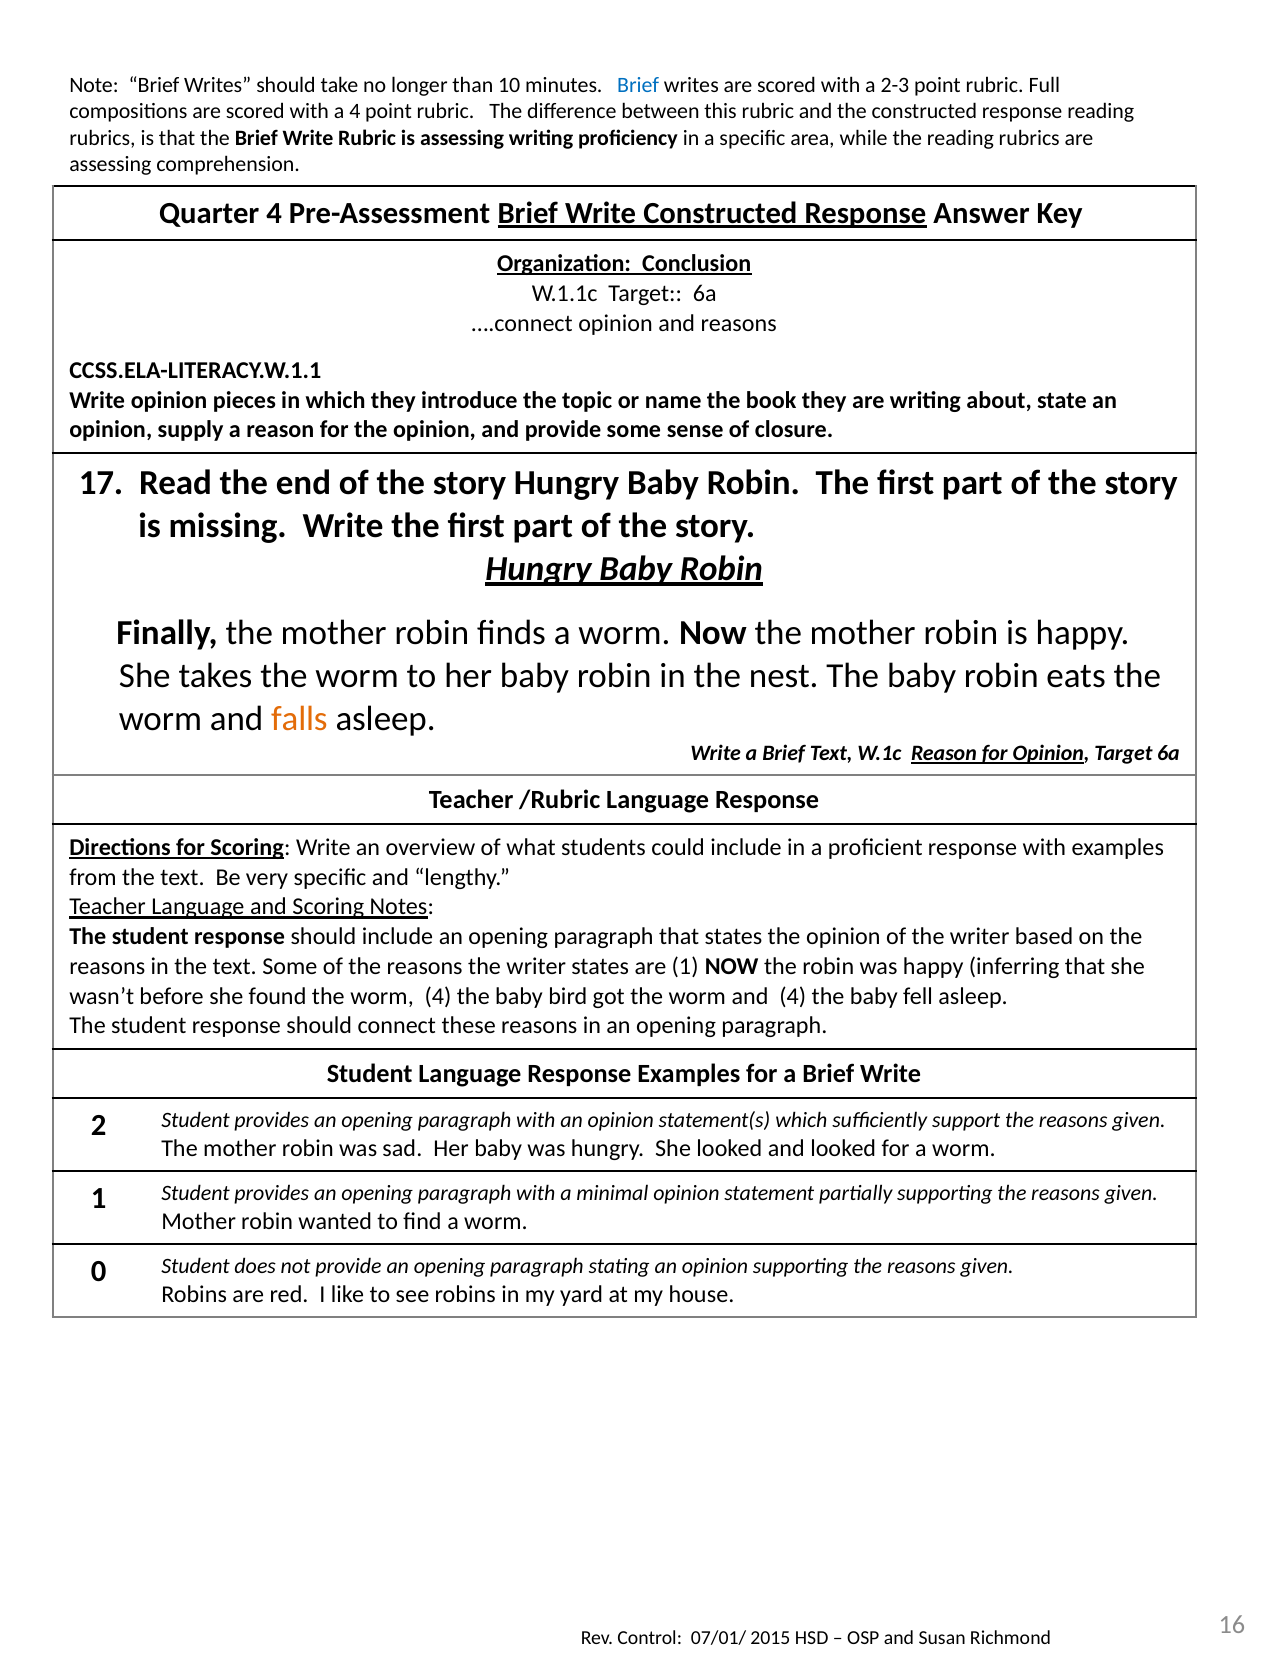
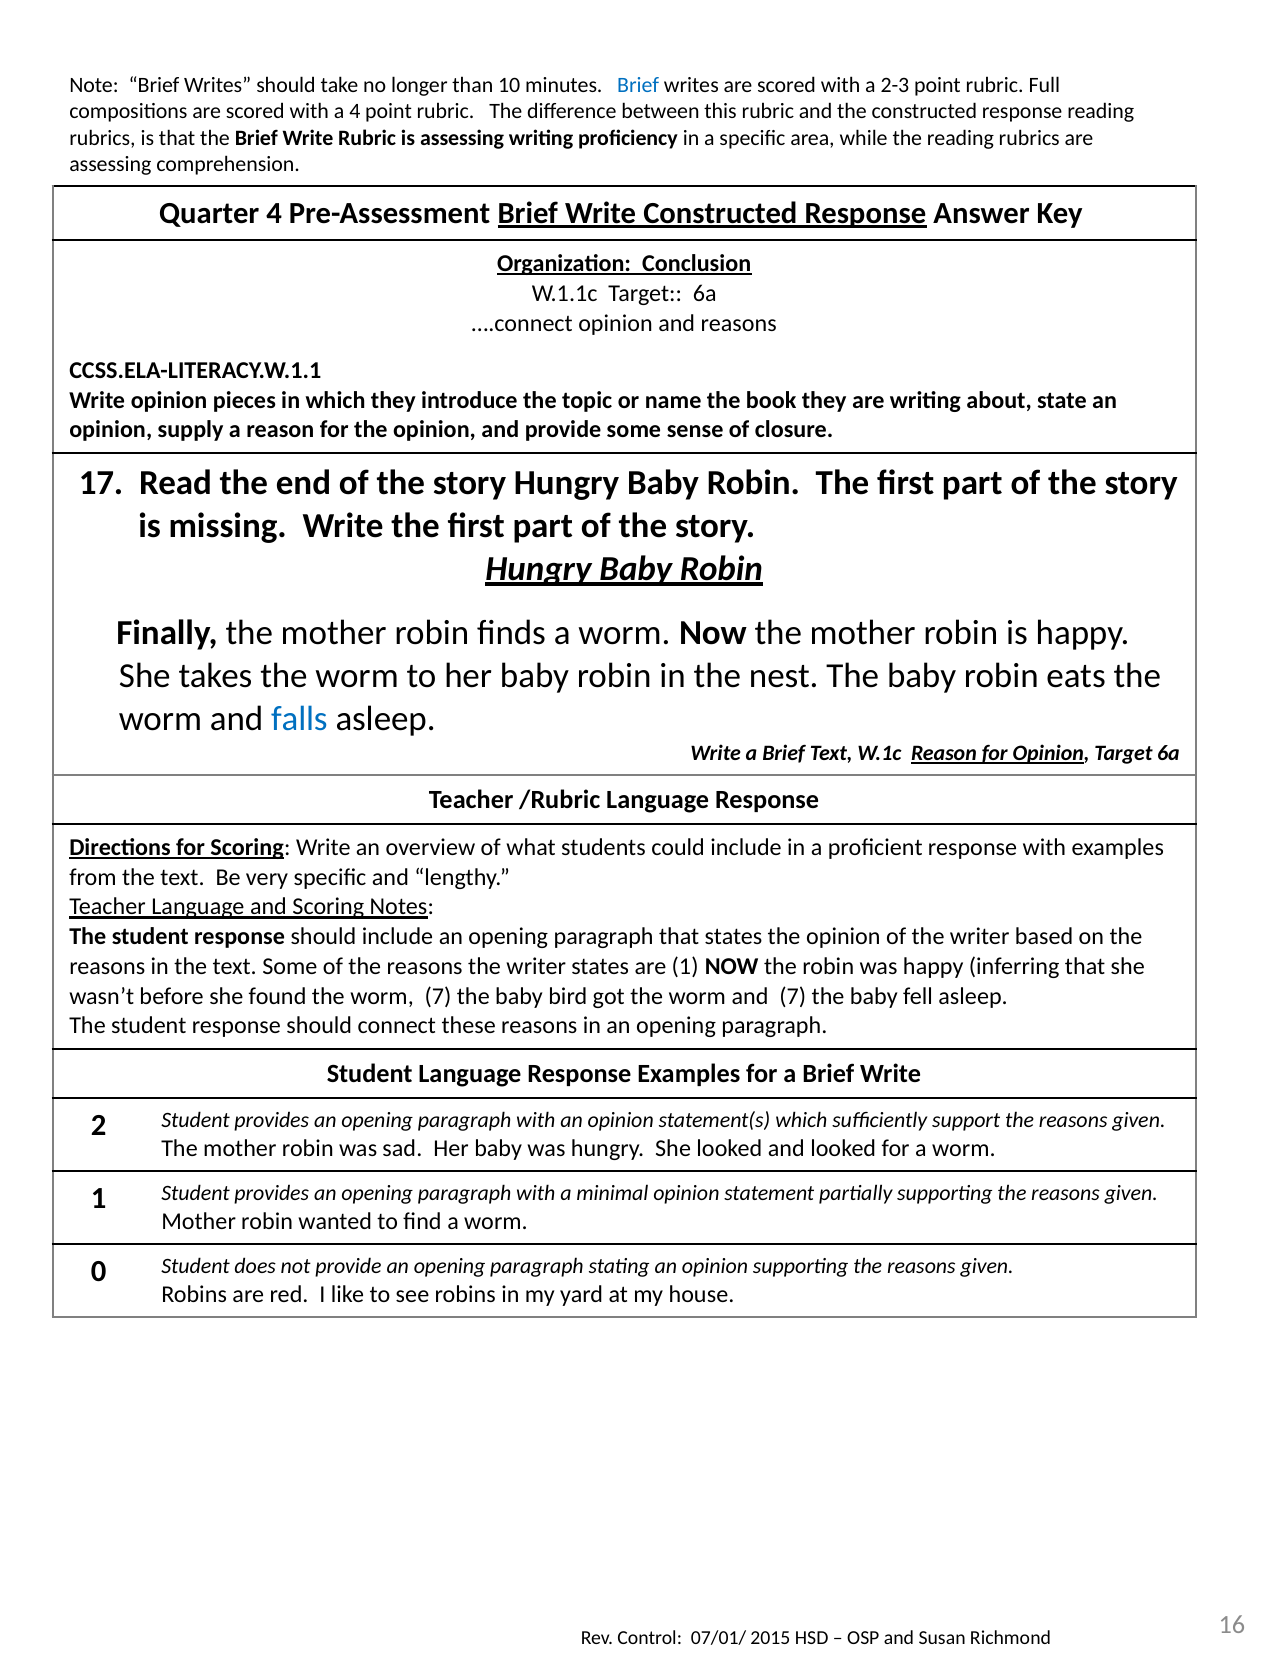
falls colour: orange -> blue (299, 719)
worm 4: 4 -> 7 (438, 996)
and 4: 4 -> 7 (793, 996)
